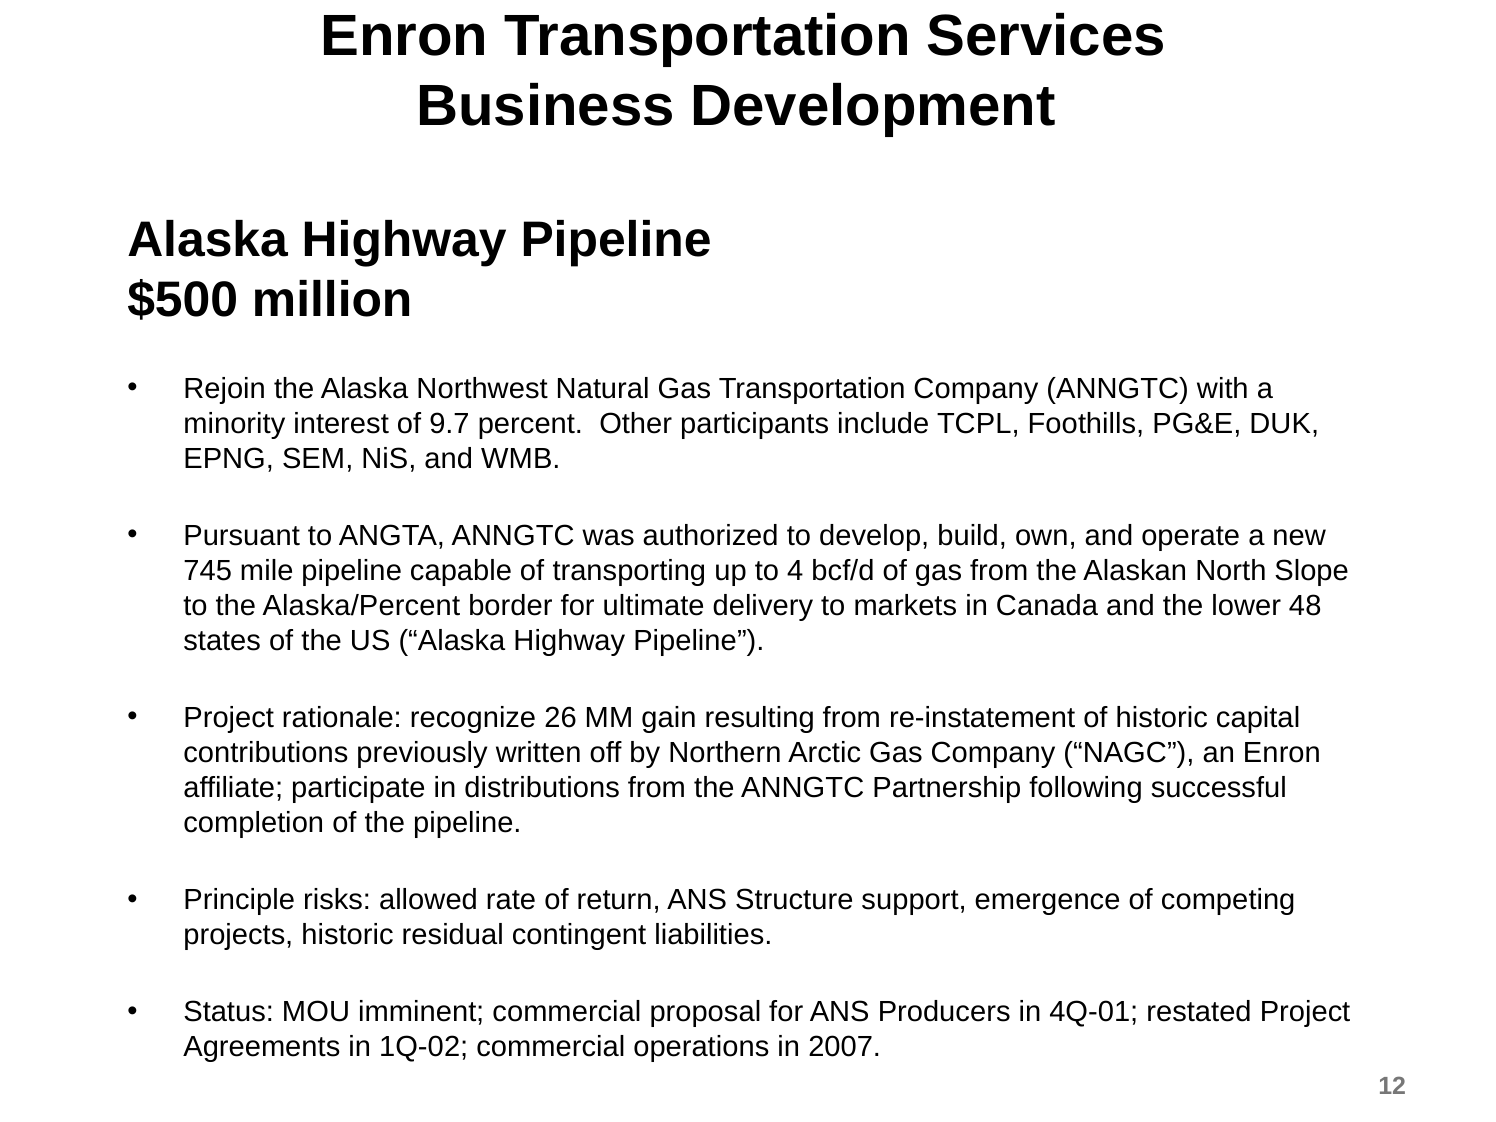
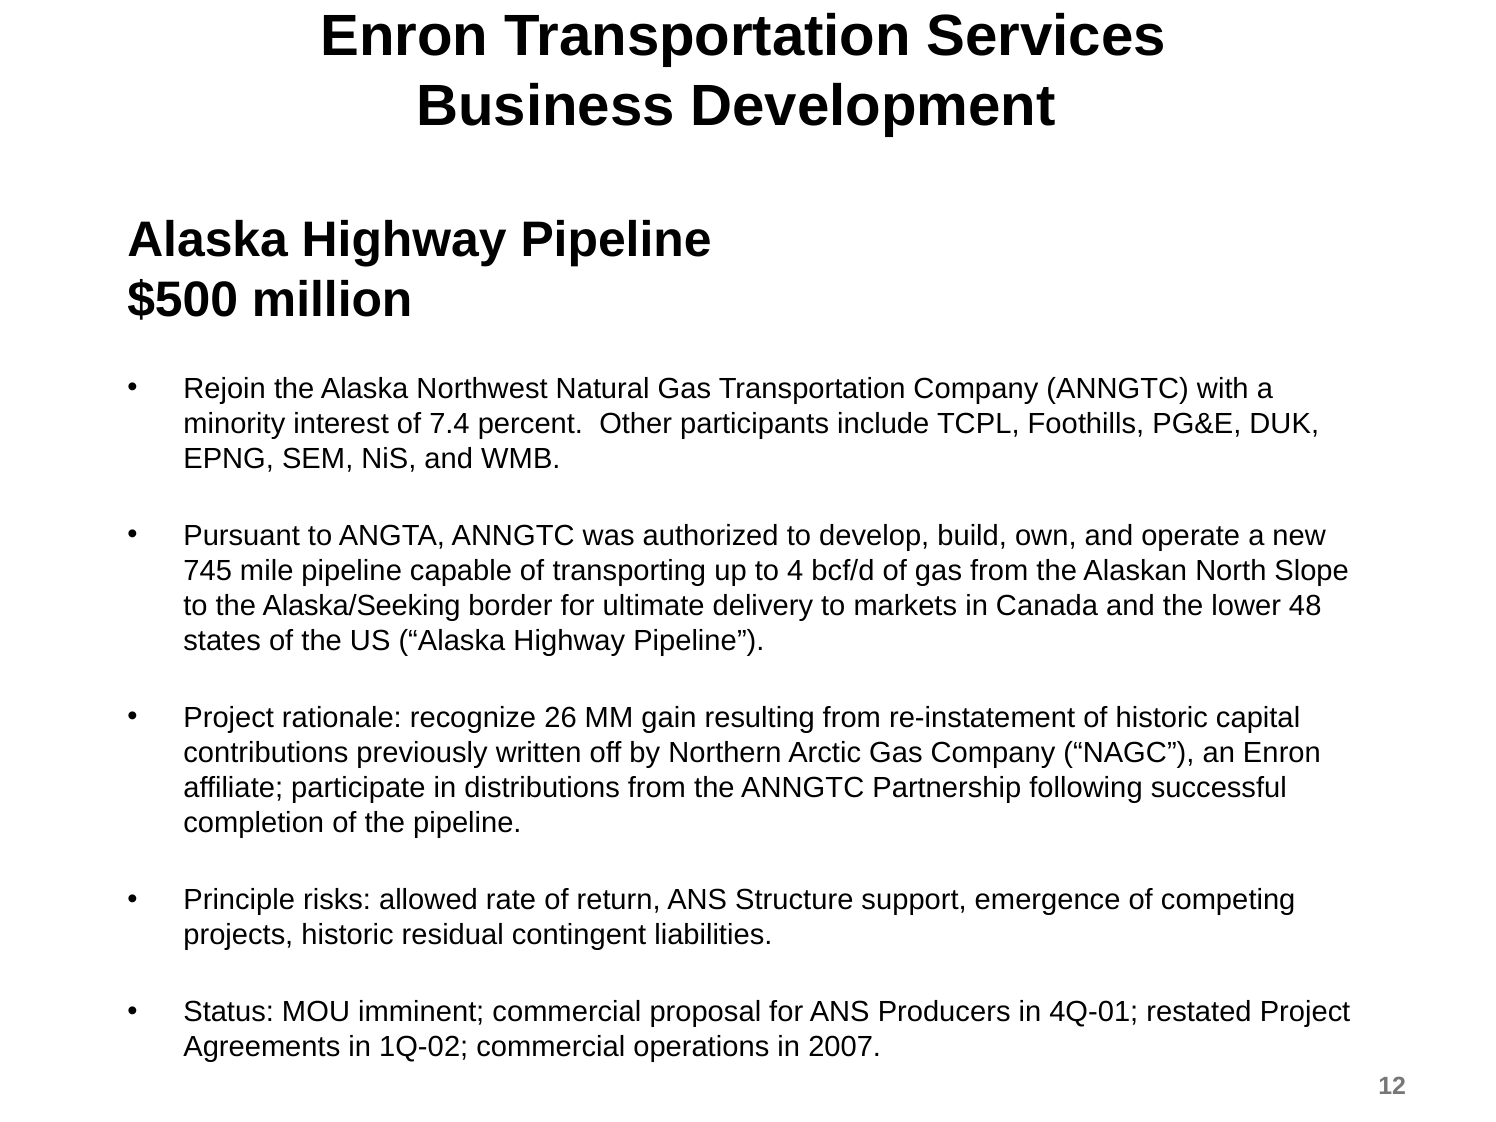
9.7: 9.7 -> 7.4 (449, 424)
Alaska/Percent: Alaska/Percent -> Alaska/Seeking (362, 606)
